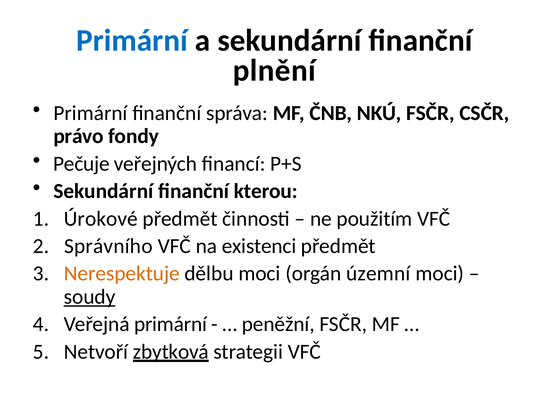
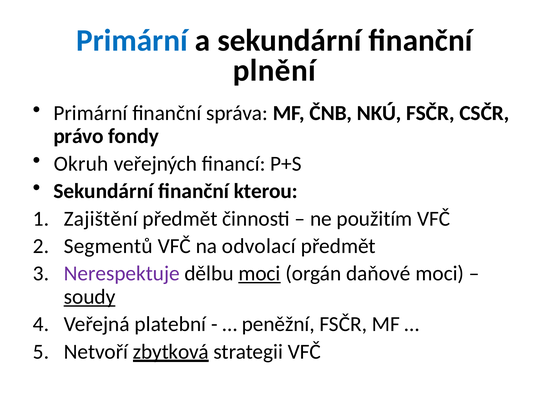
Pečuje: Pečuje -> Okruh (81, 164)
Úrokové: Úrokové -> Zajištění (101, 219)
Správního: Správního -> Segmentů (108, 246)
existenci: existenci -> odvolací (259, 246)
Nerespektuje colour: orange -> purple (122, 273)
moci underline: none -> present (259, 273)
územní: územní -> daňové (378, 273)
Veřejná primární: primární -> platební (170, 324)
